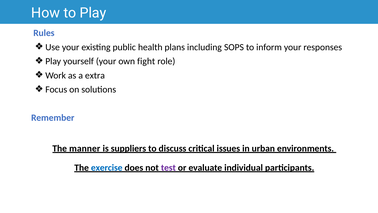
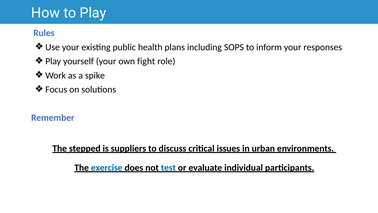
extra: extra -> spike (95, 75)
manner: manner -> stepped (85, 148)
test colour: purple -> blue (168, 167)
